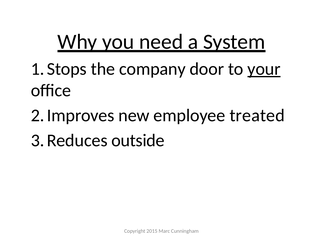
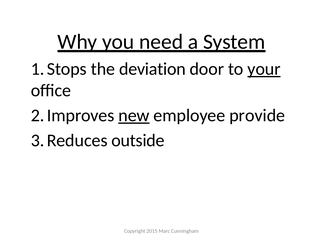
company: company -> deviation (152, 69)
new underline: none -> present (134, 116)
treated: treated -> provide (257, 116)
